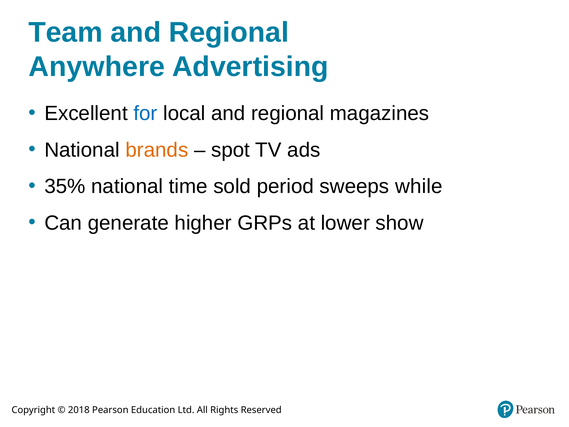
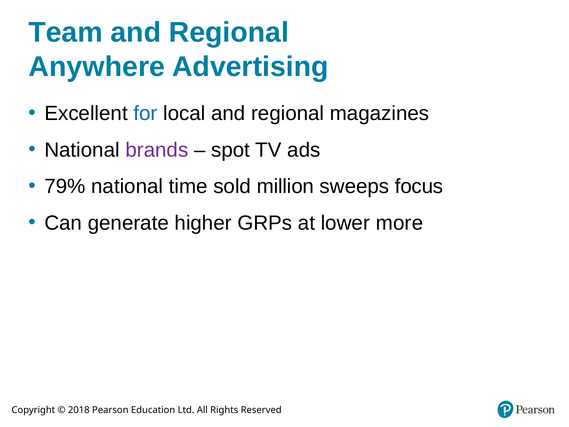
brands colour: orange -> purple (157, 150)
35%: 35% -> 79% (65, 186)
period: period -> million (285, 186)
while: while -> focus (419, 186)
show: show -> more (399, 223)
